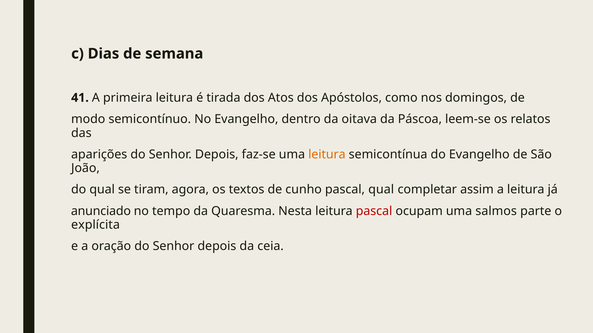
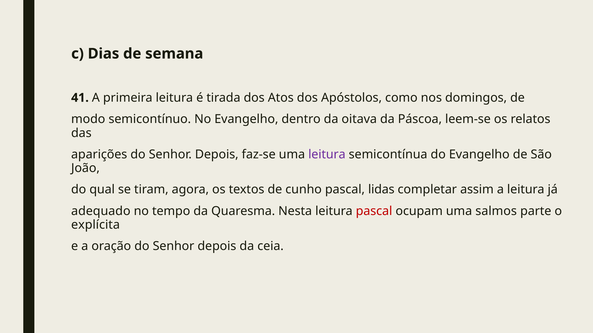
leitura colour: orange -> purple (327, 155)
pascal qual: qual -> lidas (381, 190)
anunciado: anunciado -> adequado (101, 211)
